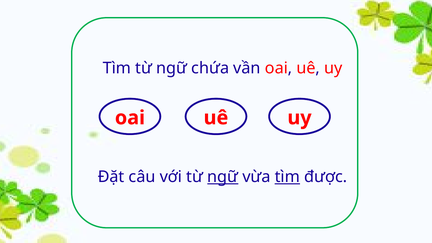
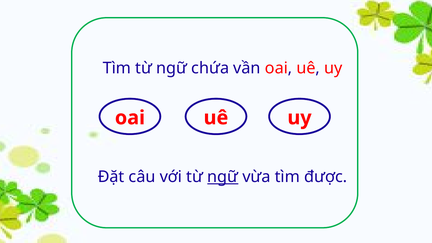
tìm underline: present -> none (287, 177)
